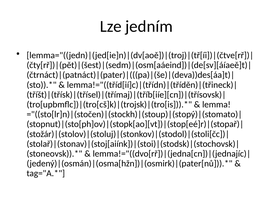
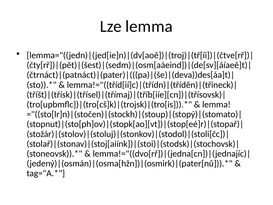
Lze jedním: jedním -> lemma (149, 26)
